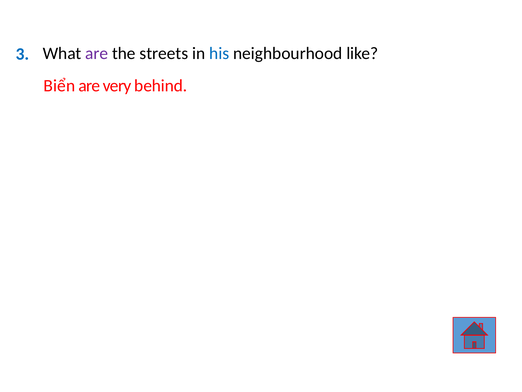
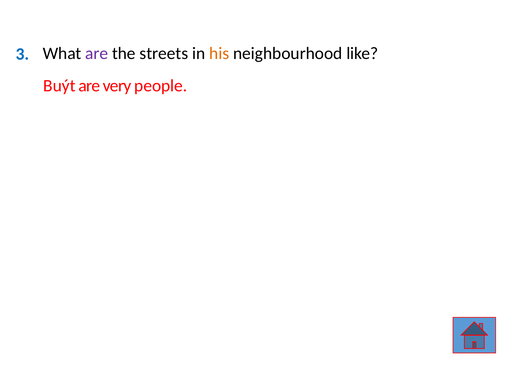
his colour: blue -> orange (219, 54)
Biển: Biển -> Buýt (59, 86)
behind: behind -> people (161, 86)
